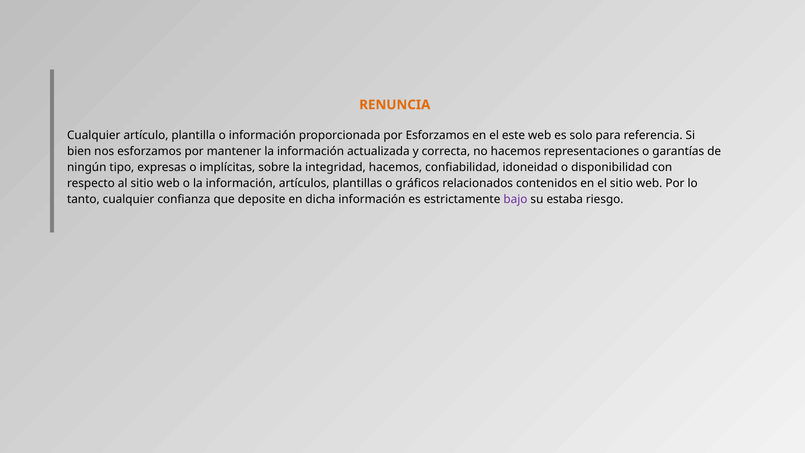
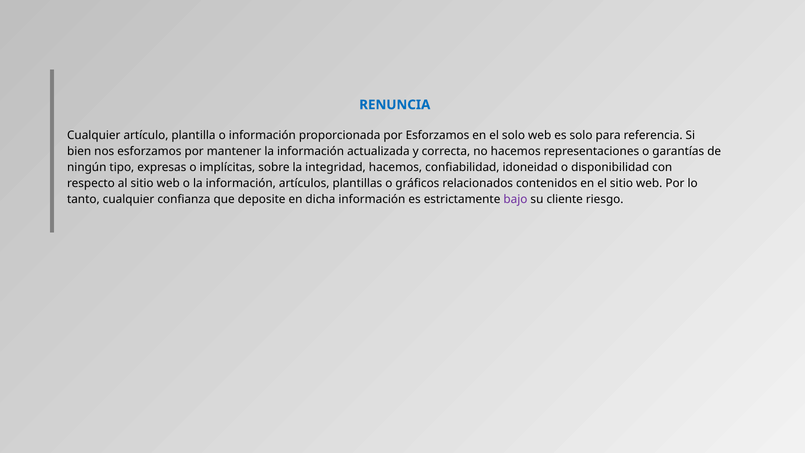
RENUNCIA colour: orange -> blue (395, 105)
el este: este -> solo (513, 135)
estaba: estaba -> cliente (565, 199)
